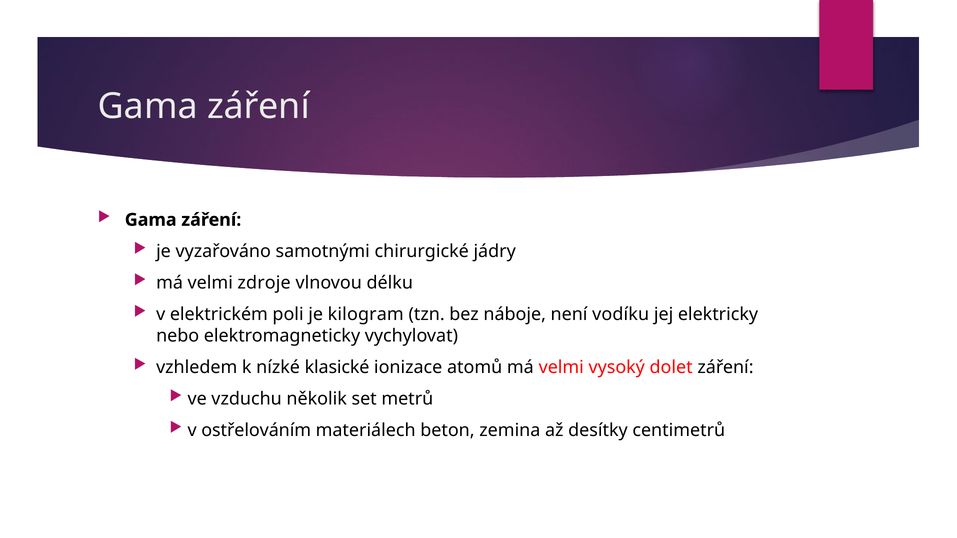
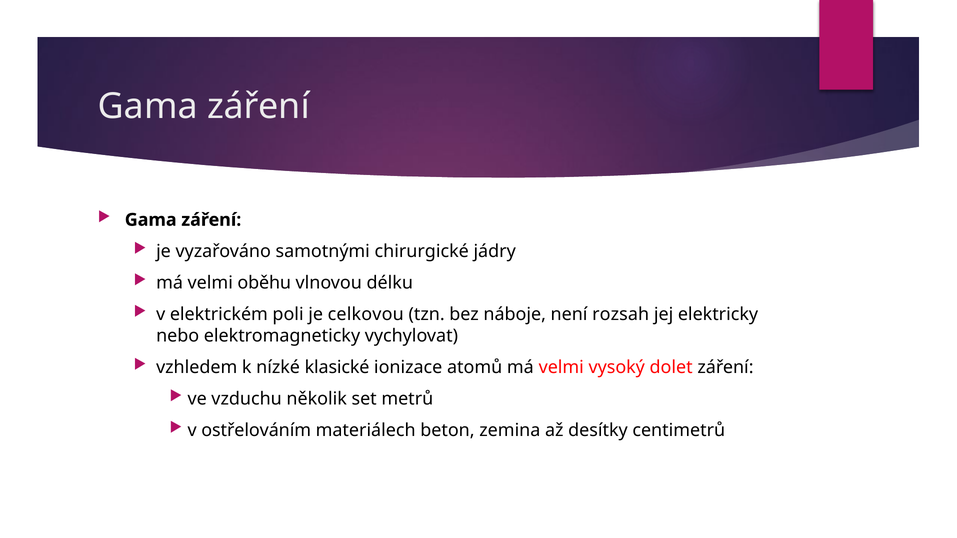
zdroje: zdroje -> oběhu (264, 283)
kilogram: kilogram -> celkovou (366, 314)
vodíku: vodíku -> rozsah (621, 314)
